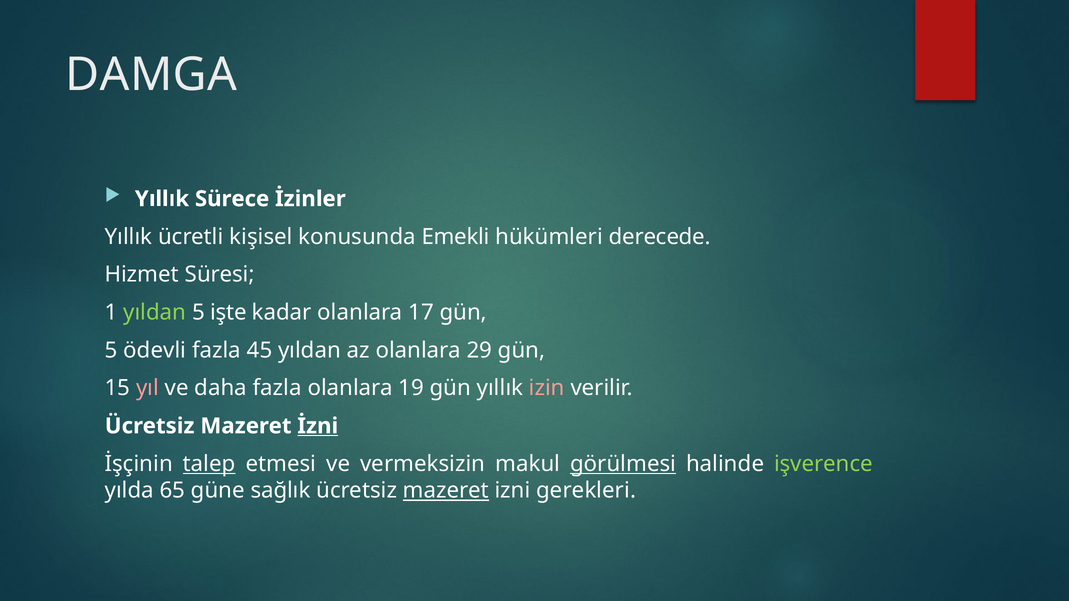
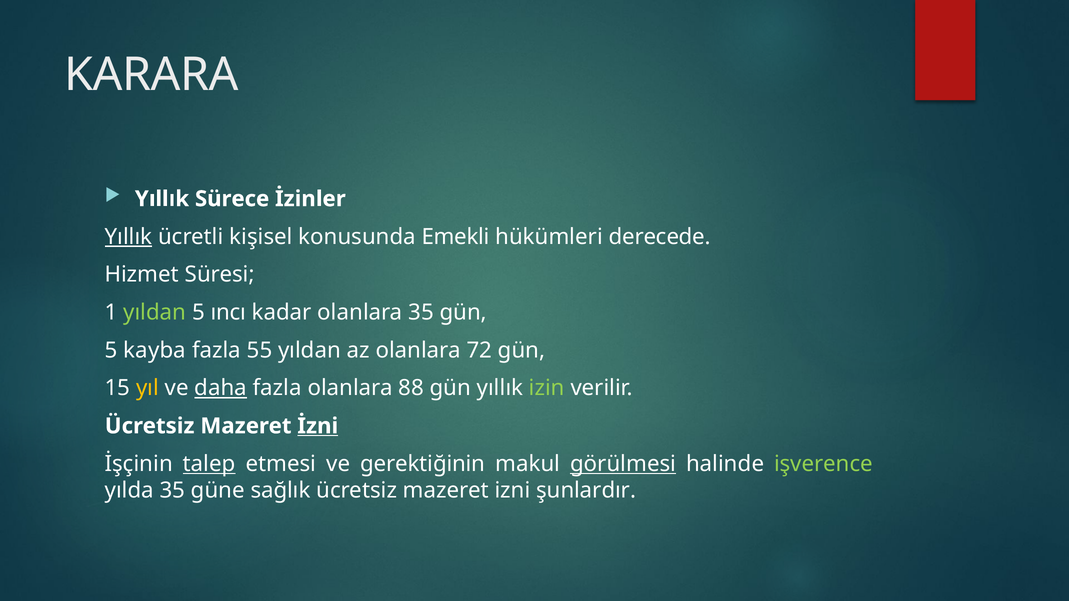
DAMGA: DAMGA -> KARARA (152, 75)
Yıllık underline: none -> present (129, 237)
işte: işte -> ıncı (228, 313)
olanlara 17: 17 -> 35 (421, 313)
ödevli: ödevli -> kayba (155, 350)
45: 45 -> 55 (260, 350)
29: 29 -> 72 (479, 350)
yıl colour: pink -> yellow (147, 388)
daha underline: none -> present (221, 388)
19: 19 -> 88 (411, 388)
izin colour: pink -> light green (547, 388)
vermeksizin: vermeksizin -> gerektiğinin (423, 464)
yılda 65: 65 -> 35 (172, 491)
mazeret underline: present -> none (446, 491)
gerekleri: gerekleri -> şunlardır (586, 491)
